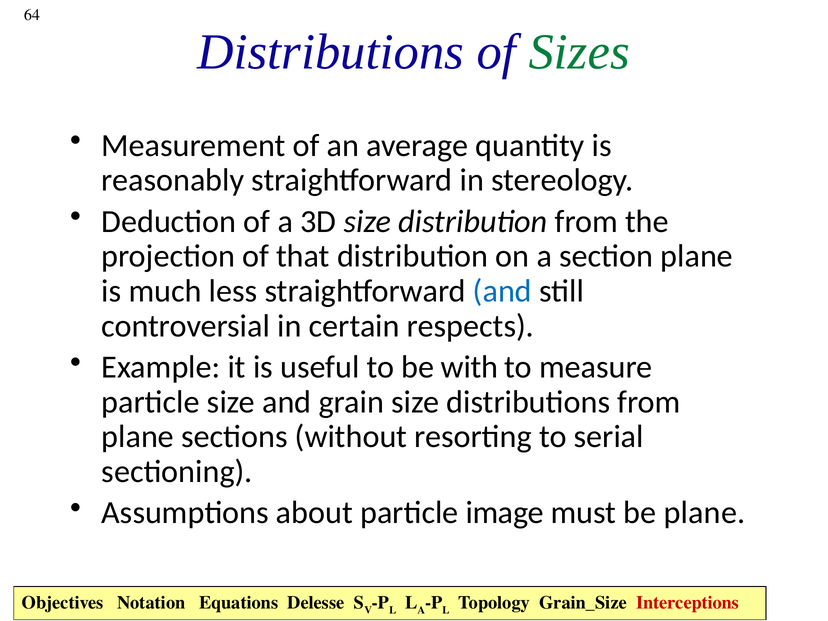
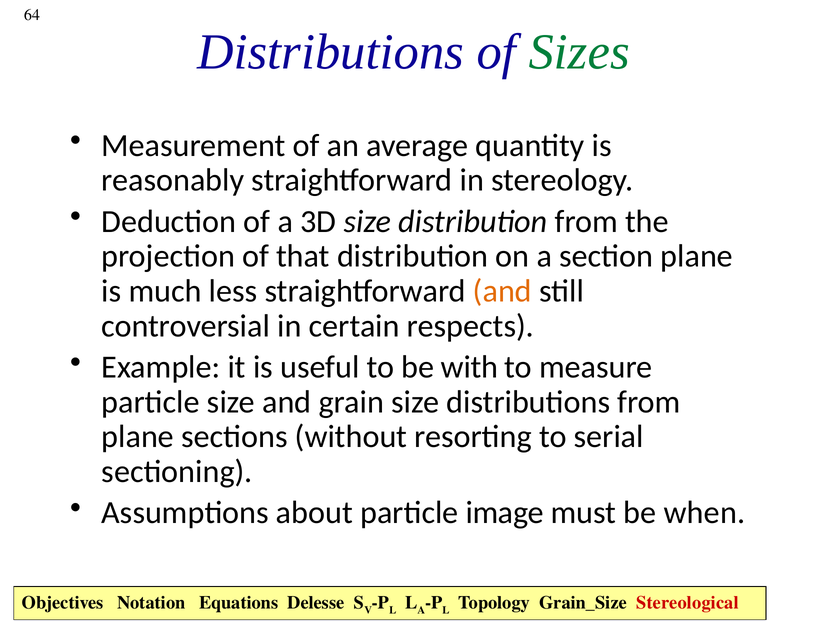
and colour: blue -> orange (502, 291)
be plane: plane -> when (704, 513)
Interceptions: Interceptions -> Stereological (687, 603)
